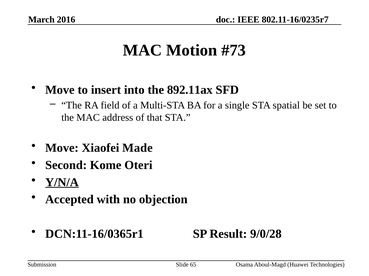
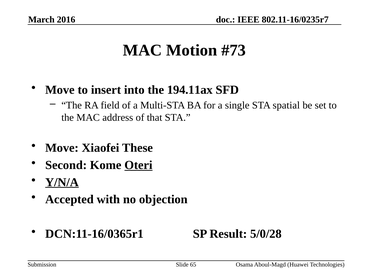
892.11ax: 892.11ax -> 194.11ax (190, 90)
Made: Made -> These (137, 148)
Oteri underline: none -> present (138, 165)
9/0/28: 9/0/28 -> 5/0/28 (266, 234)
